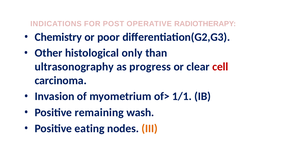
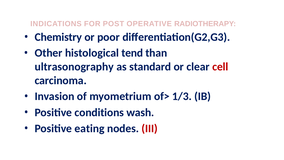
only: only -> tend (132, 53)
progress: progress -> standard (150, 67)
1/1: 1/1 -> 1/3 (182, 96)
remaining: remaining -> conditions (99, 113)
III colour: orange -> red (150, 129)
